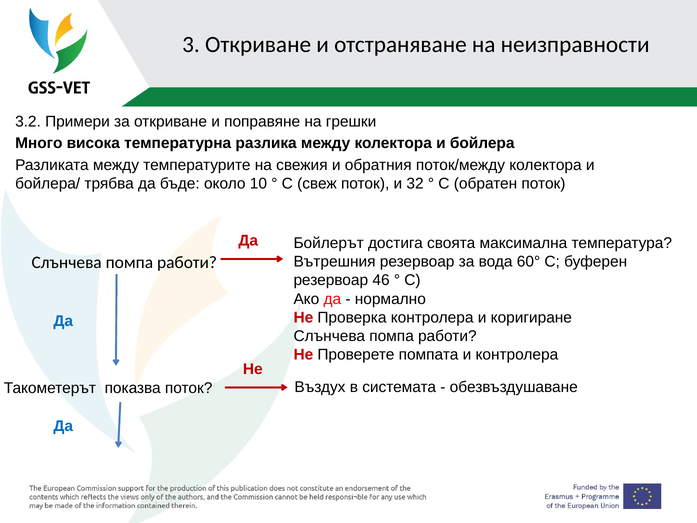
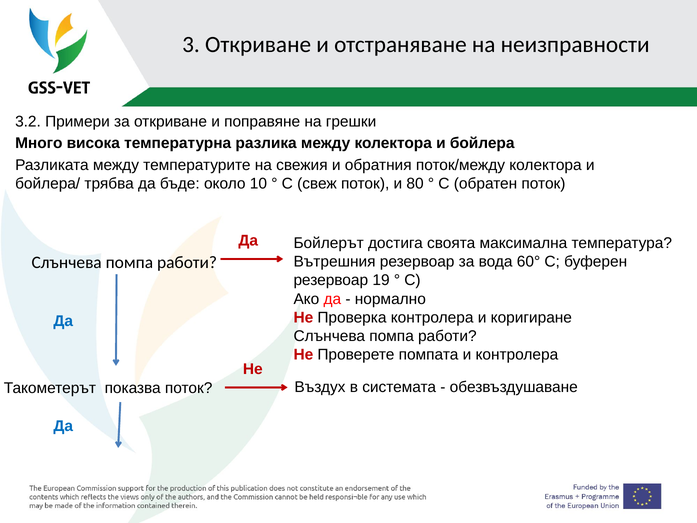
32: 32 -> 80 (415, 183)
46: 46 -> 19 (381, 280)
